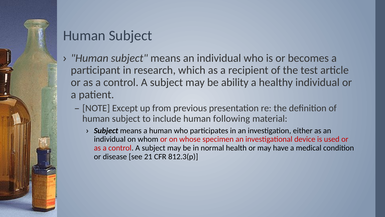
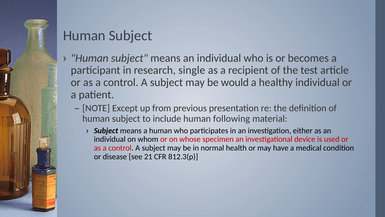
which: which -> single (192, 70)
ability: ability -> would (235, 82)
